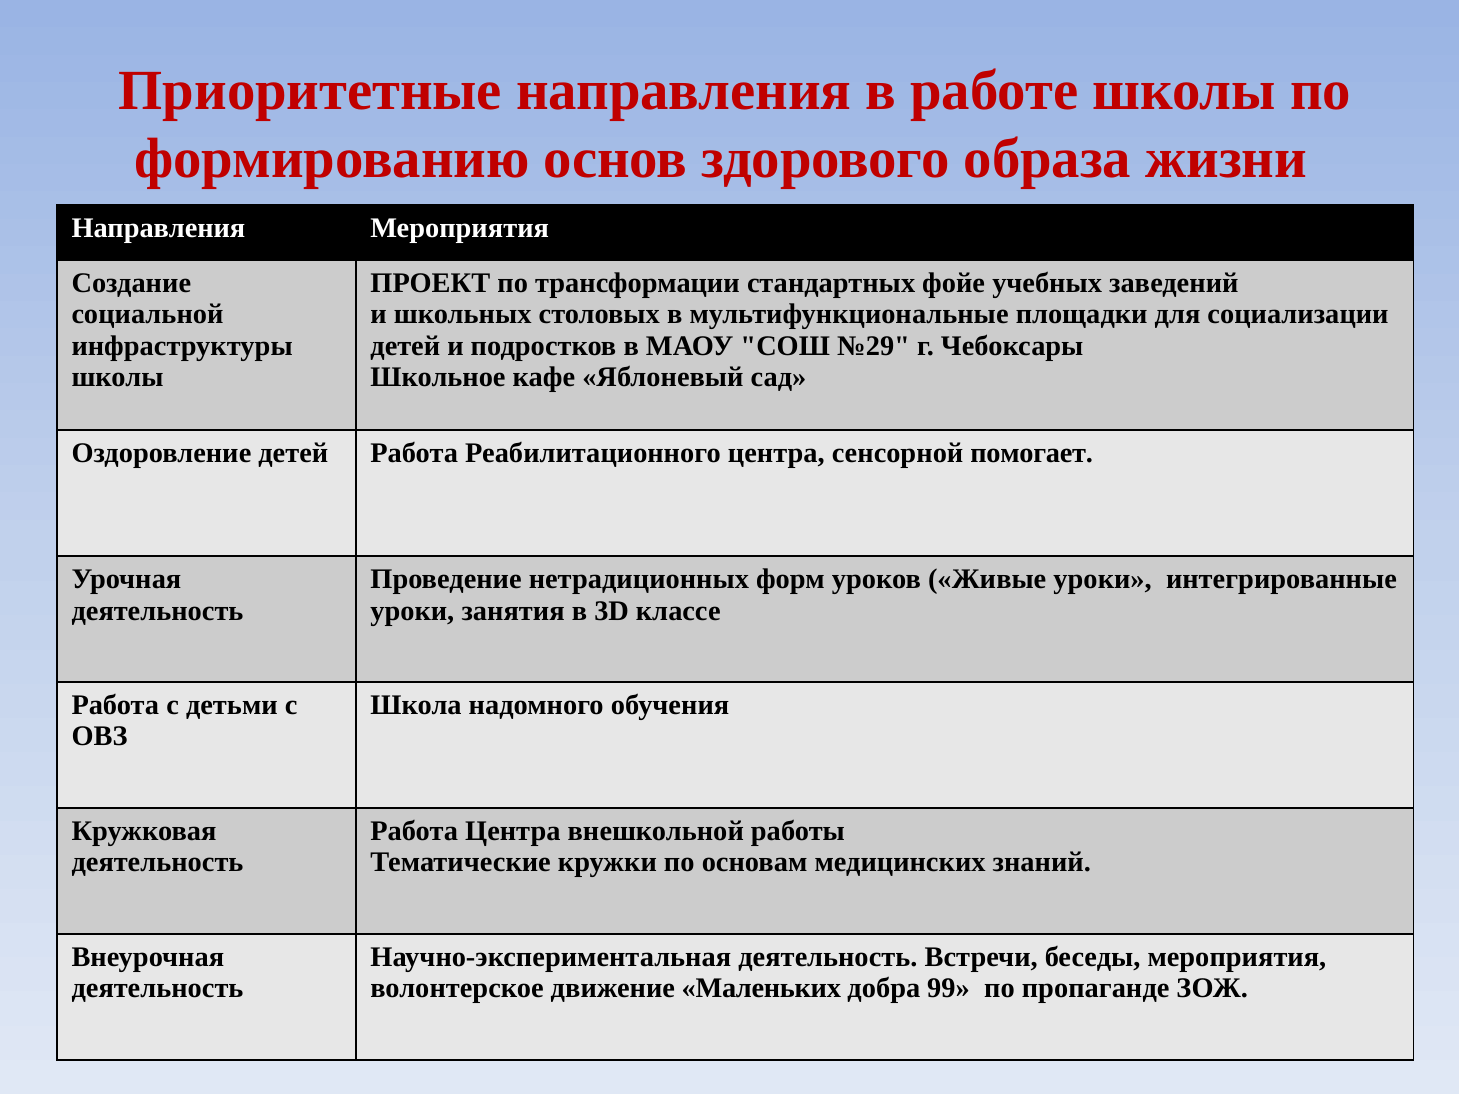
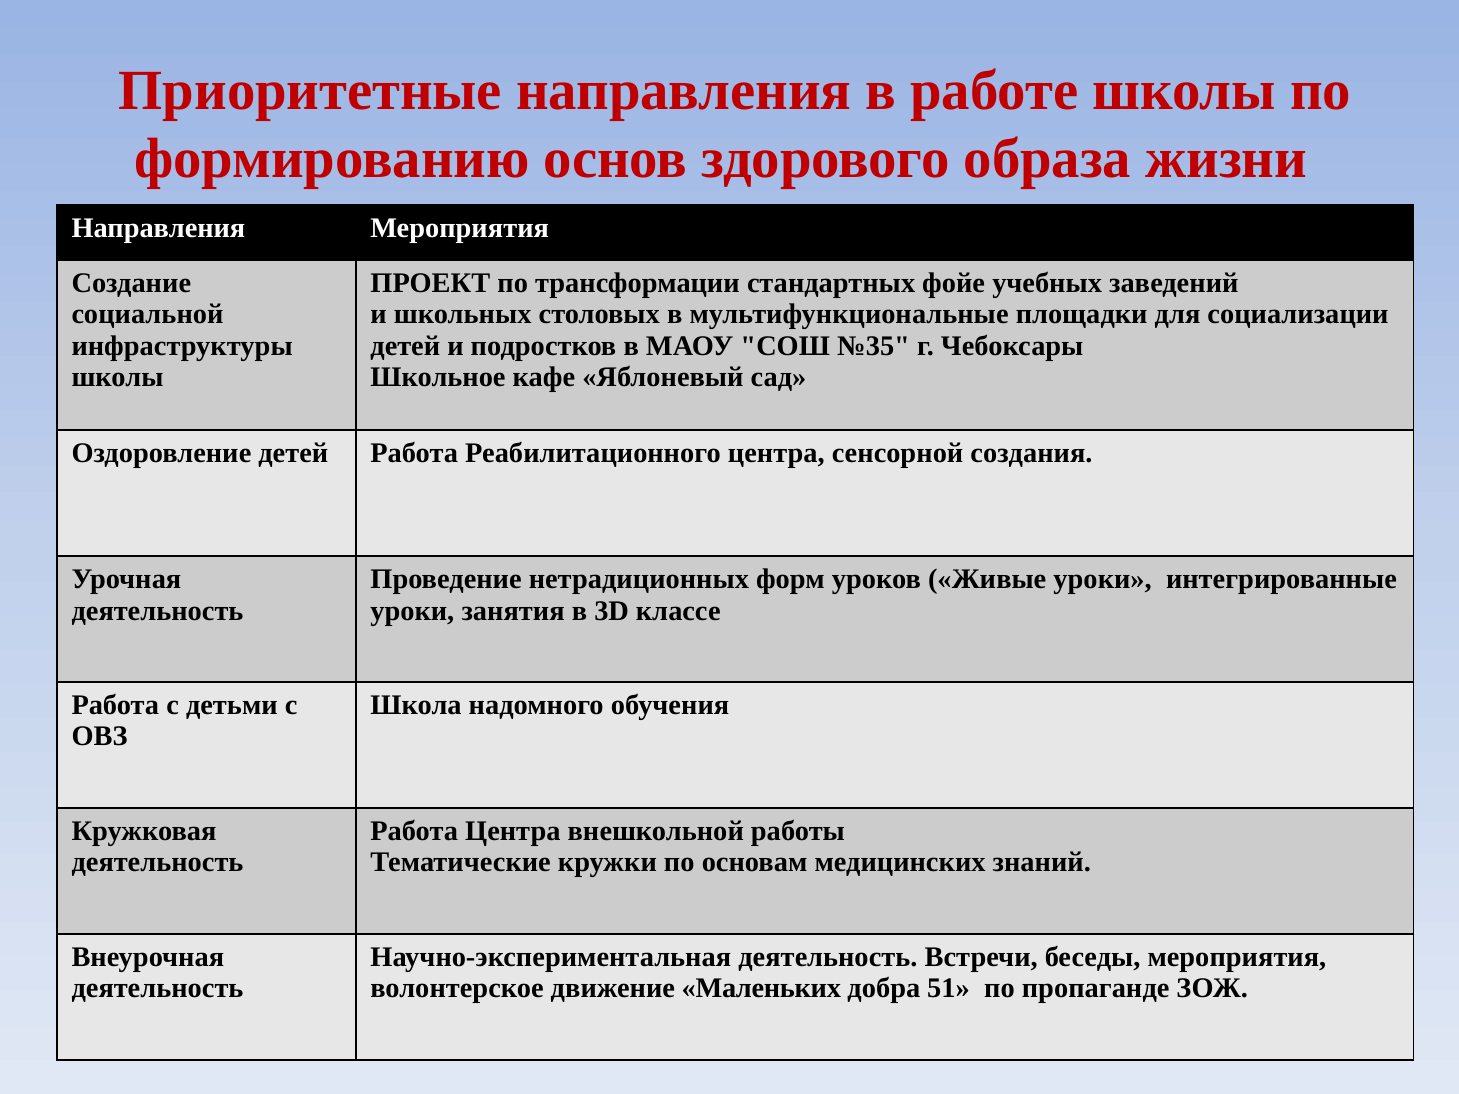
№29: №29 -> №35 (874, 346)
помогает: помогает -> создания (1031, 454)
99: 99 -> 51 (949, 989)
